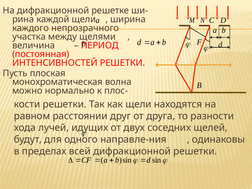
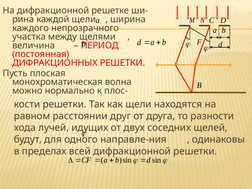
ИНТЕНСИВНОСТЕЙ: ИНТЕНСИВНОСТЕЙ -> ДИФРАКЦИОННЫХ (55, 63)
